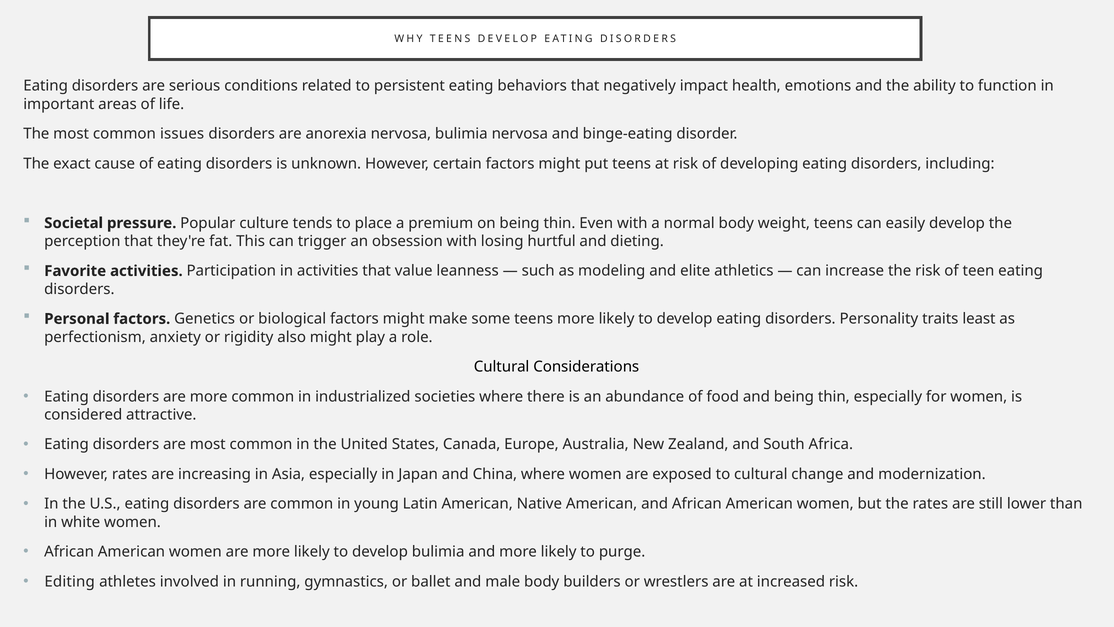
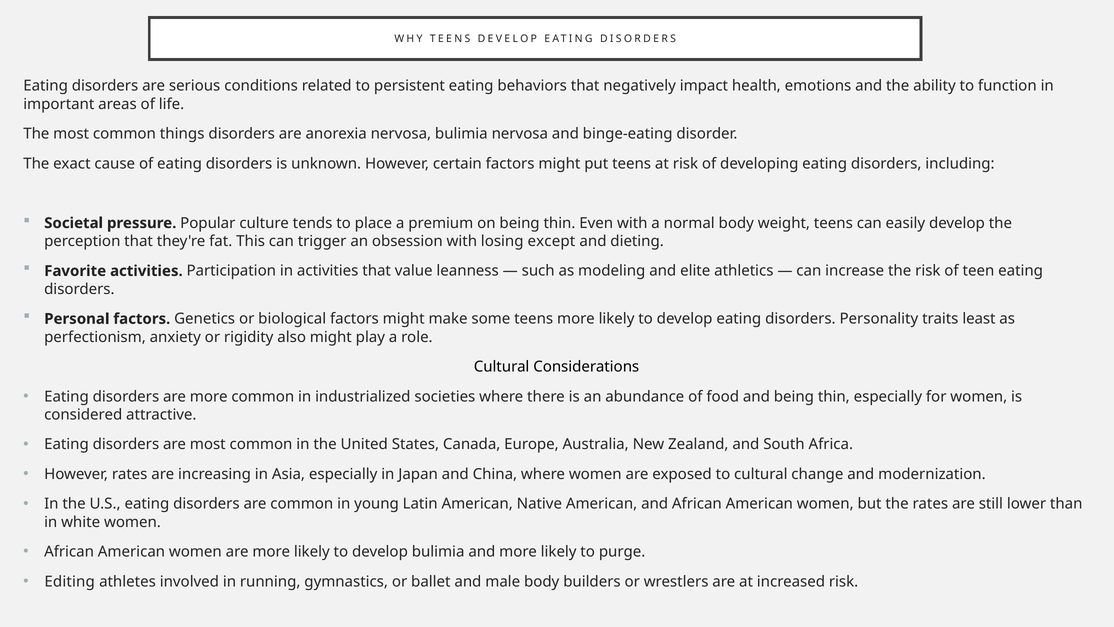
issues: issues -> things (182, 134)
hurtful: hurtful -> except (551, 241)
